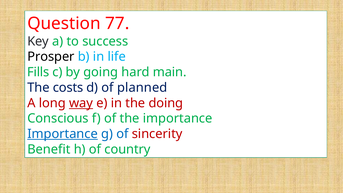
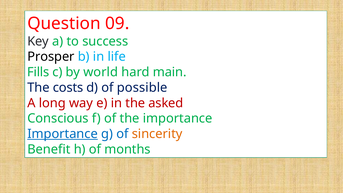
77: 77 -> 09 (117, 24)
going: going -> world (101, 72)
planned: planned -> possible (142, 88)
way underline: present -> none (81, 103)
doing: doing -> asked (166, 103)
sincerity colour: red -> orange (157, 134)
country: country -> months (128, 149)
